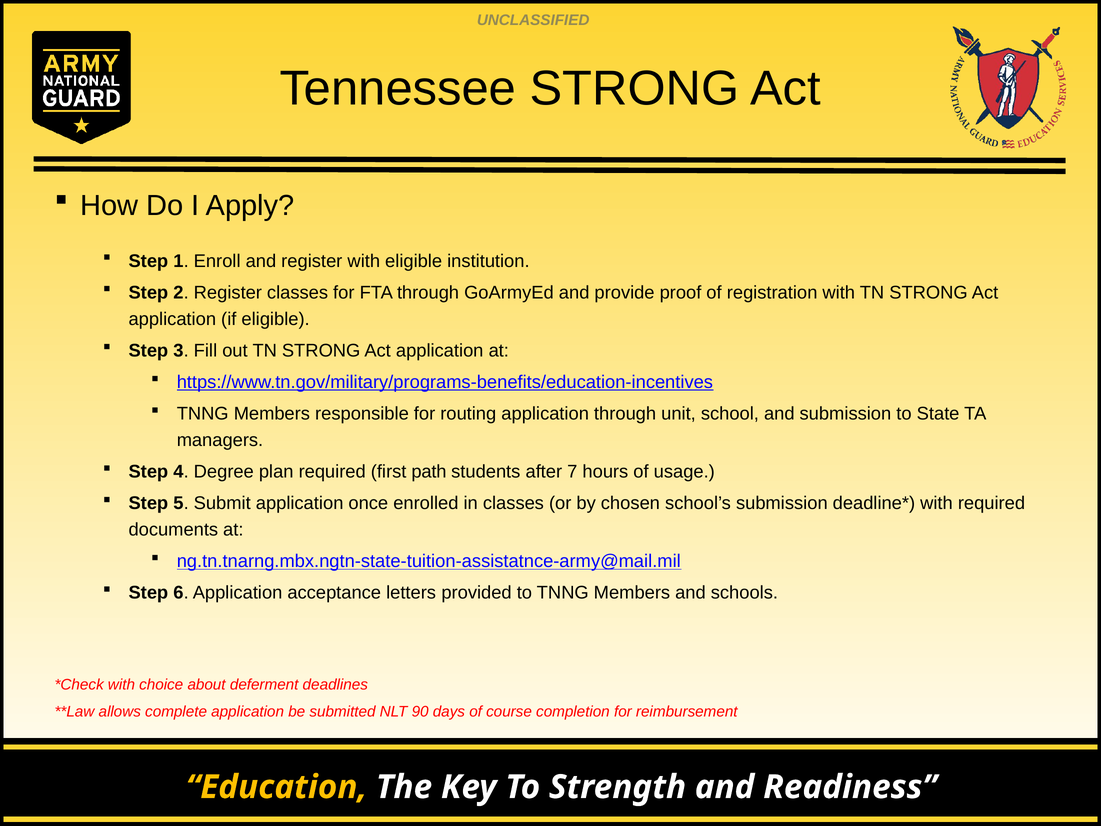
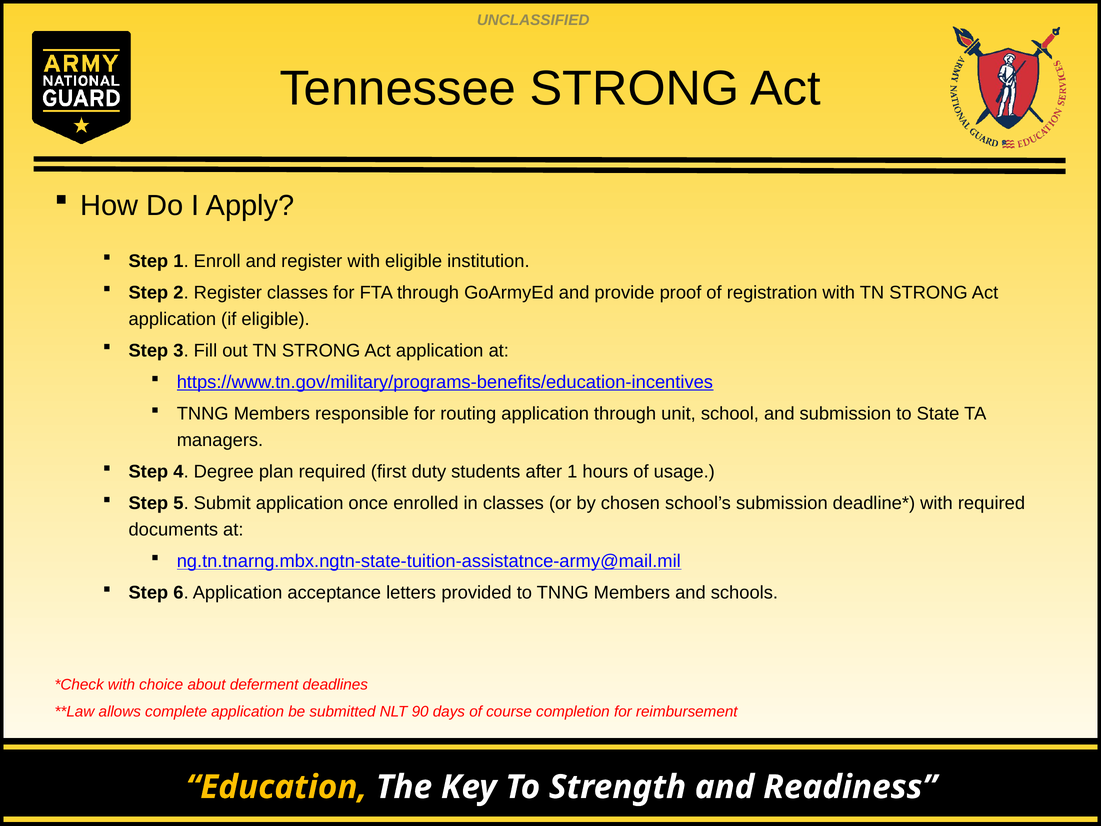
path: path -> duty (429, 471)
after 7: 7 -> 1 (572, 471)
